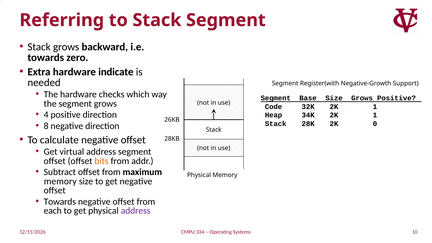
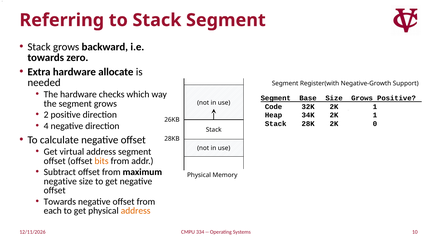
indicate: indicate -> allocate (116, 72)
4: 4 -> 2 (46, 115)
8: 8 -> 4 (46, 126)
memory: memory -> negative (60, 181)
address colour: purple -> orange (136, 211)
